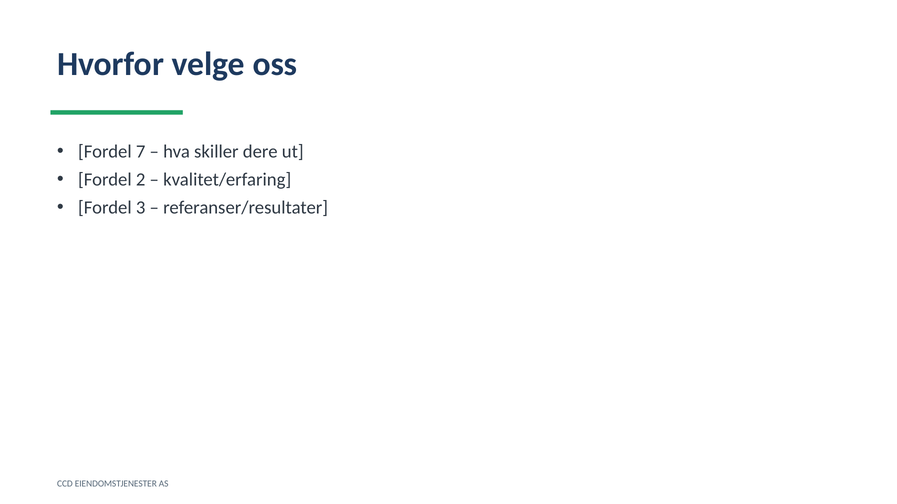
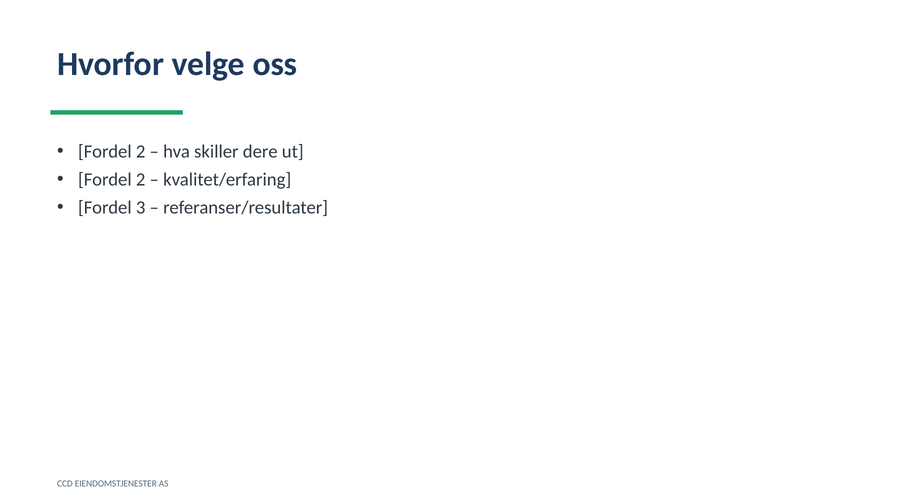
7: 7 -> 2 (141, 152)
